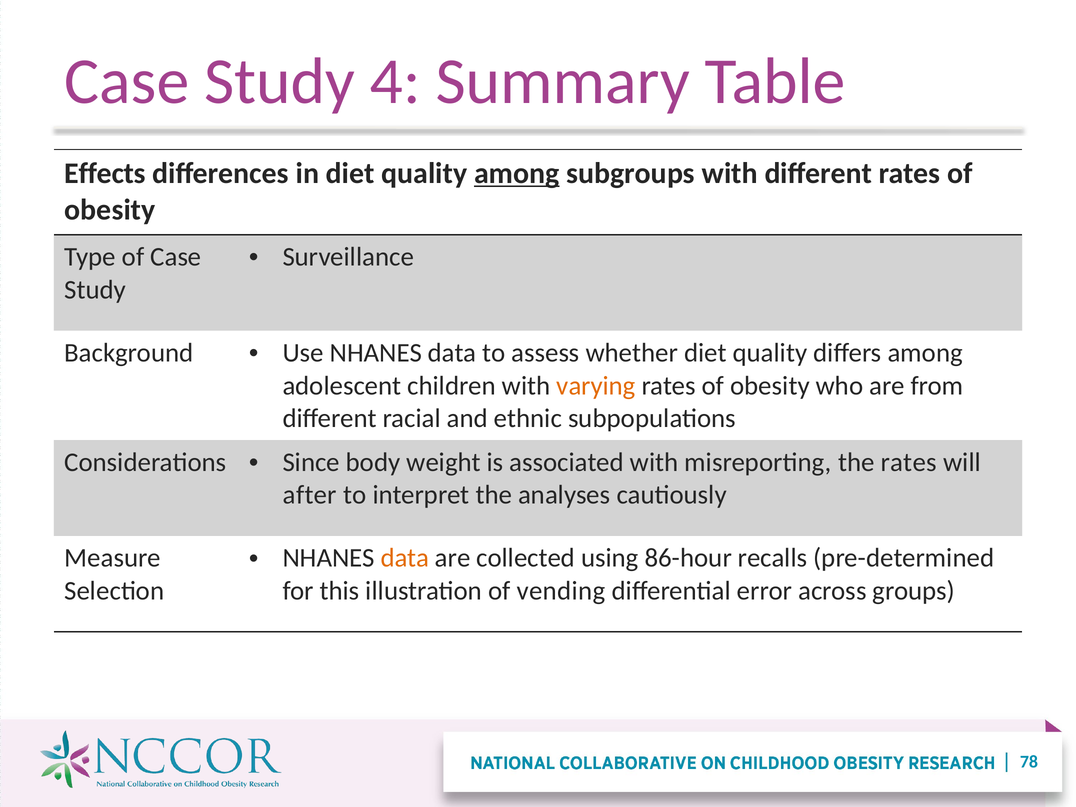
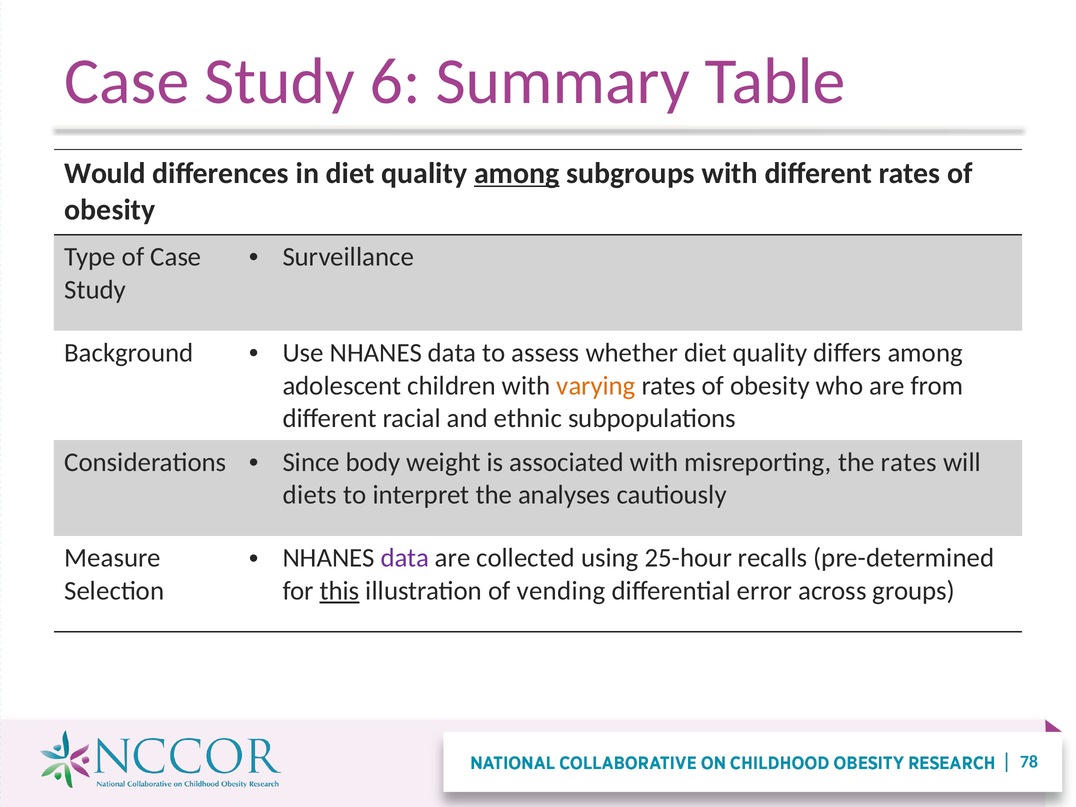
4: 4 -> 6 (395, 82)
Effects: Effects -> Would (105, 173)
after: after -> diets (310, 495)
data colour: orange -> purple (405, 558)
86-hour: 86-hour -> 25-hour (688, 558)
this underline: none -> present (340, 591)
